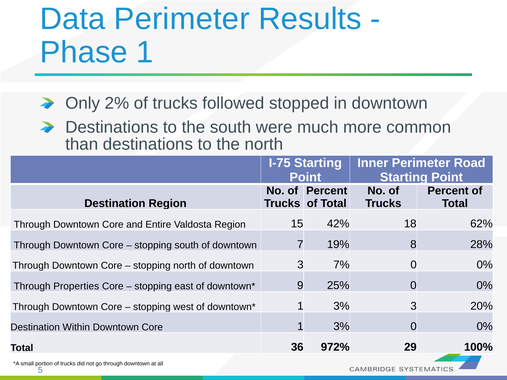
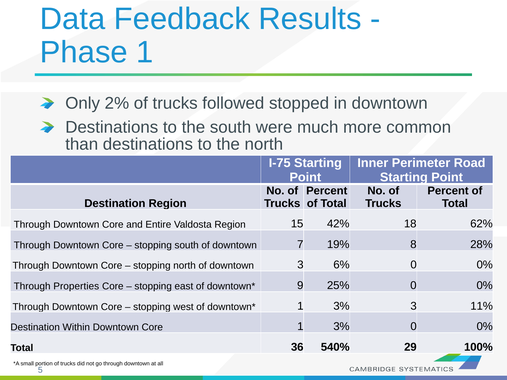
Data Perimeter: Perimeter -> Feedback (182, 19)
7%: 7% -> 6% (342, 265)
20%: 20% -> 11% (482, 306)
972%: 972% -> 540% (335, 347)
